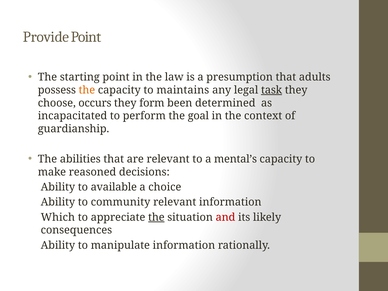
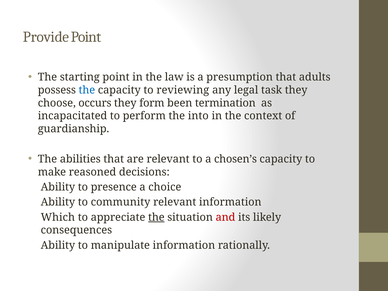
the colour: orange -> blue (87, 90)
maintains: maintains -> reviewing (183, 90)
task underline: present -> none (272, 90)
determined: determined -> termination (225, 103)
goal: goal -> into (198, 116)
mental’s: mental’s -> chosen’s (235, 159)
available: available -> presence (114, 187)
